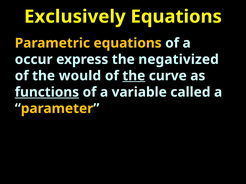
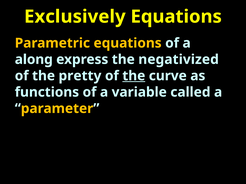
occur: occur -> along (34, 60)
would: would -> pretty (80, 76)
functions underline: present -> none (47, 92)
